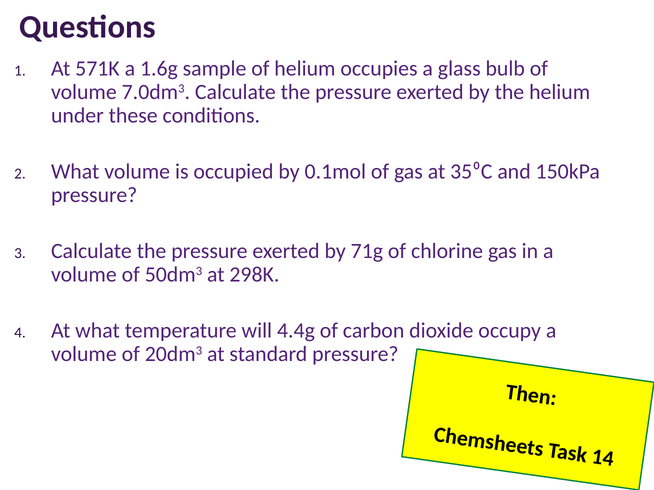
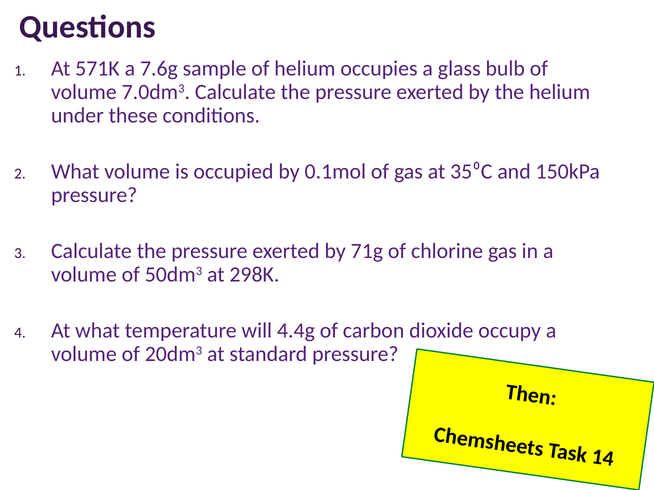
1.6g: 1.6g -> 7.6g (159, 69)
